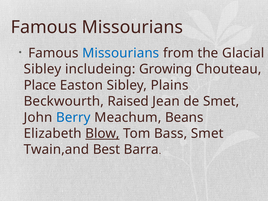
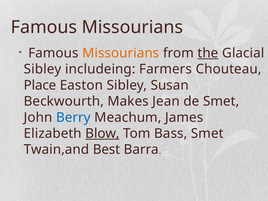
Missourians colour: blue -> orange (121, 53)
the underline: none -> present (208, 53)
Growing: Growing -> Farmers (166, 69)
Plains: Plains -> Susan (170, 85)
Raised: Raised -> Makes (128, 101)
Beans: Beans -> James (184, 117)
